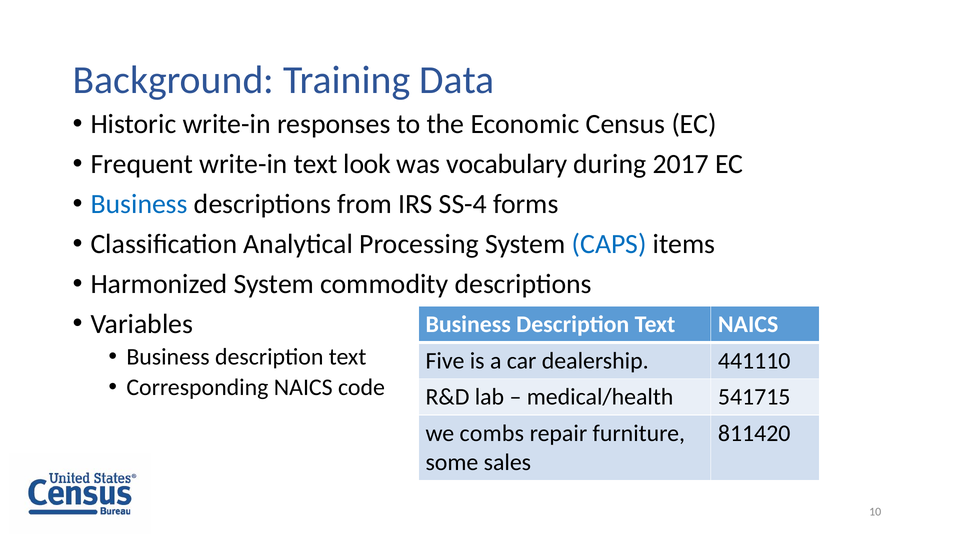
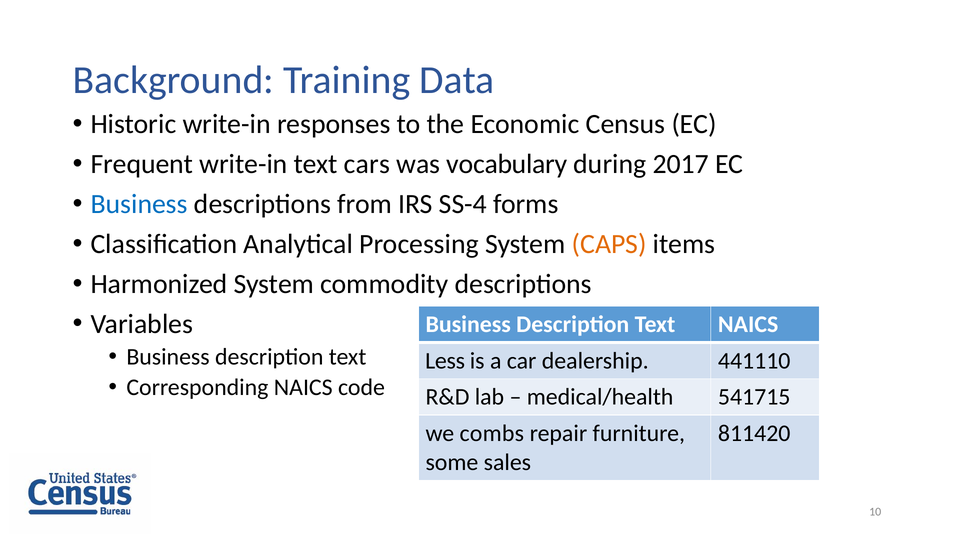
look: look -> cars (367, 164)
CAPS colour: blue -> orange (609, 244)
Five: Five -> Less (445, 361)
